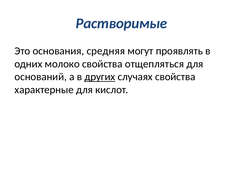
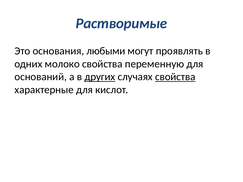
средняя: средняя -> любыми (106, 51)
отщепляться: отщепляться -> переменную (155, 64)
свойства underline: none -> present (175, 77)
